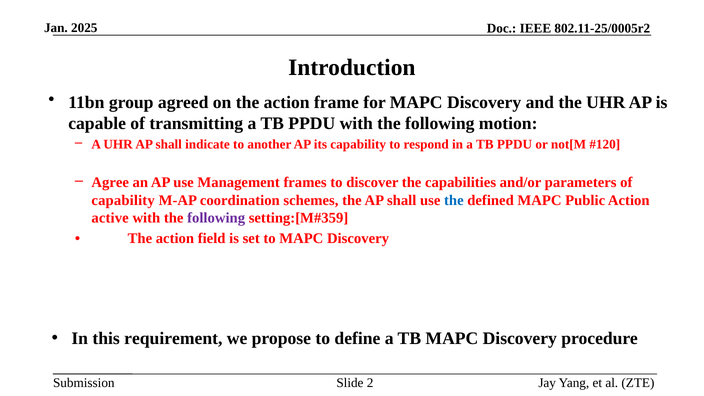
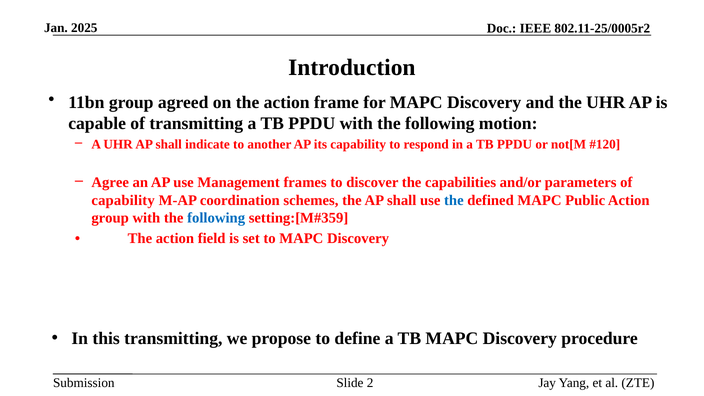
active: active -> group (110, 218)
following colour: purple -> blue (216, 218)
this requirement: requirement -> transmitting (173, 338)
